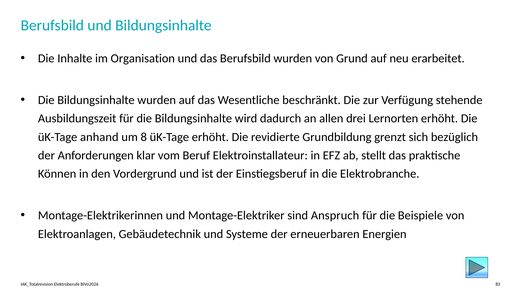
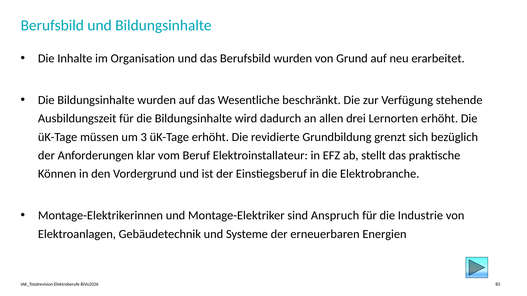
anhand: anhand -> müssen (99, 137)
8: 8 -> 3 (144, 137)
Beispiele: Beispiele -> Industrie (420, 216)
